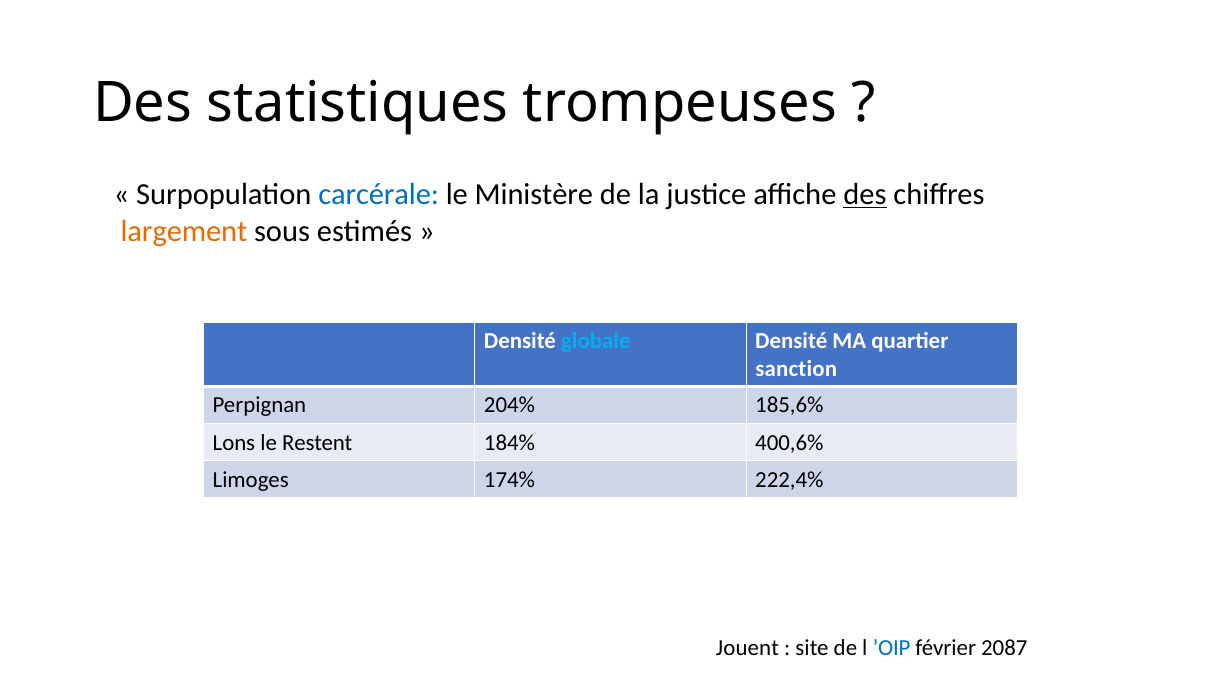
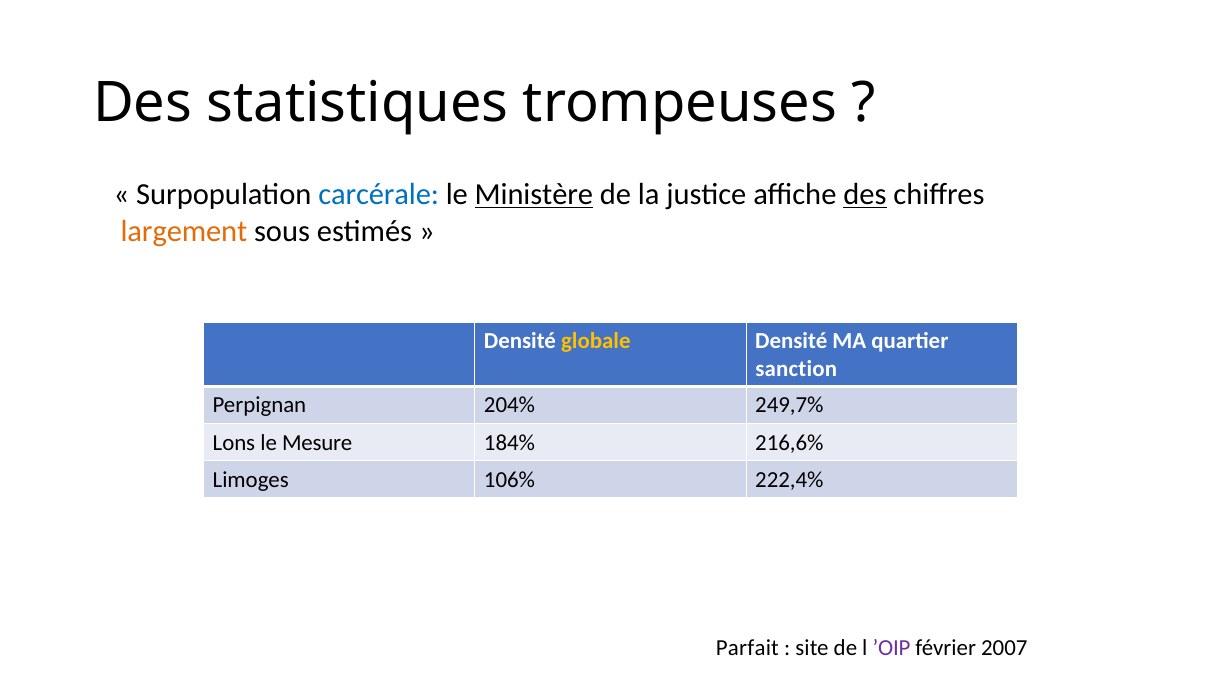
Ministère underline: none -> present (534, 194)
globale colour: light blue -> yellow (596, 341)
185,6%: 185,6% -> 249,7% (789, 405)
Restent: Restent -> Mesure (317, 442)
400,6%: 400,6% -> 216,6% (789, 442)
174%: 174% -> 106% (509, 479)
Jouent: Jouent -> Parfait (747, 647)
’OIP colour: blue -> purple (891, 647)
2087: 2087 -> 2007 (1004, 647)
